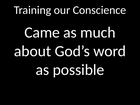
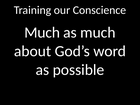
Came: Came -> Much (42, 32)
